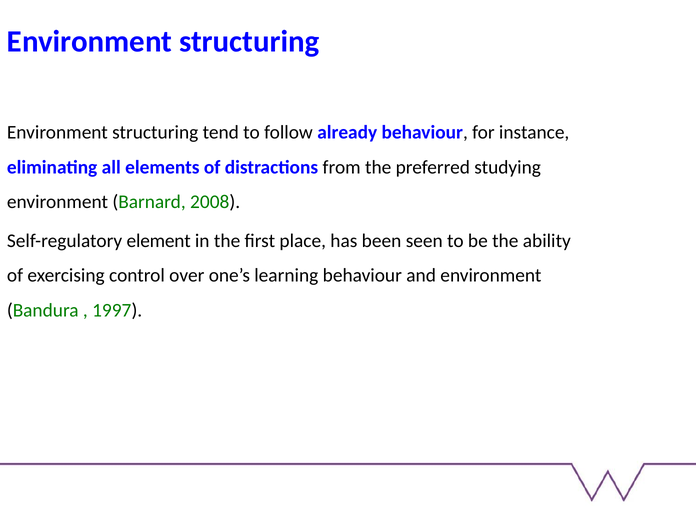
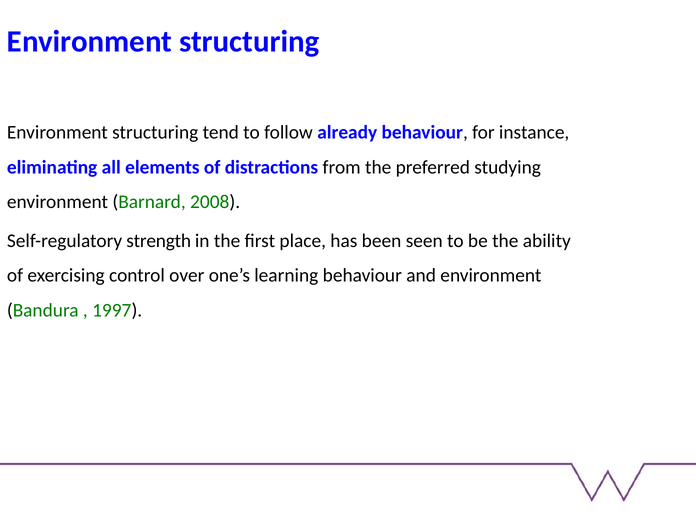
element: element -> strength (159, 241)
